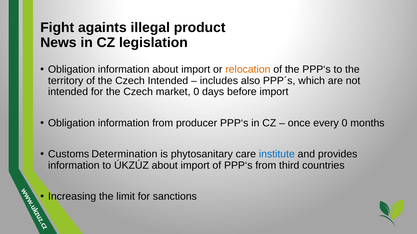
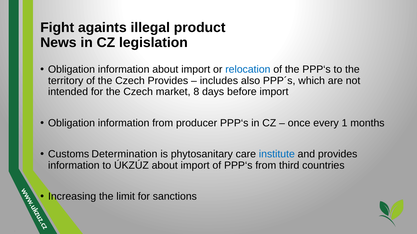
relocation colour: orange -> blue (248, 70)
Czech Intended: Intended -> Provides (168, 81)
market 0: 0 -> 8 (196, 92)
every 0: 0 -> 1 (345, 123)
